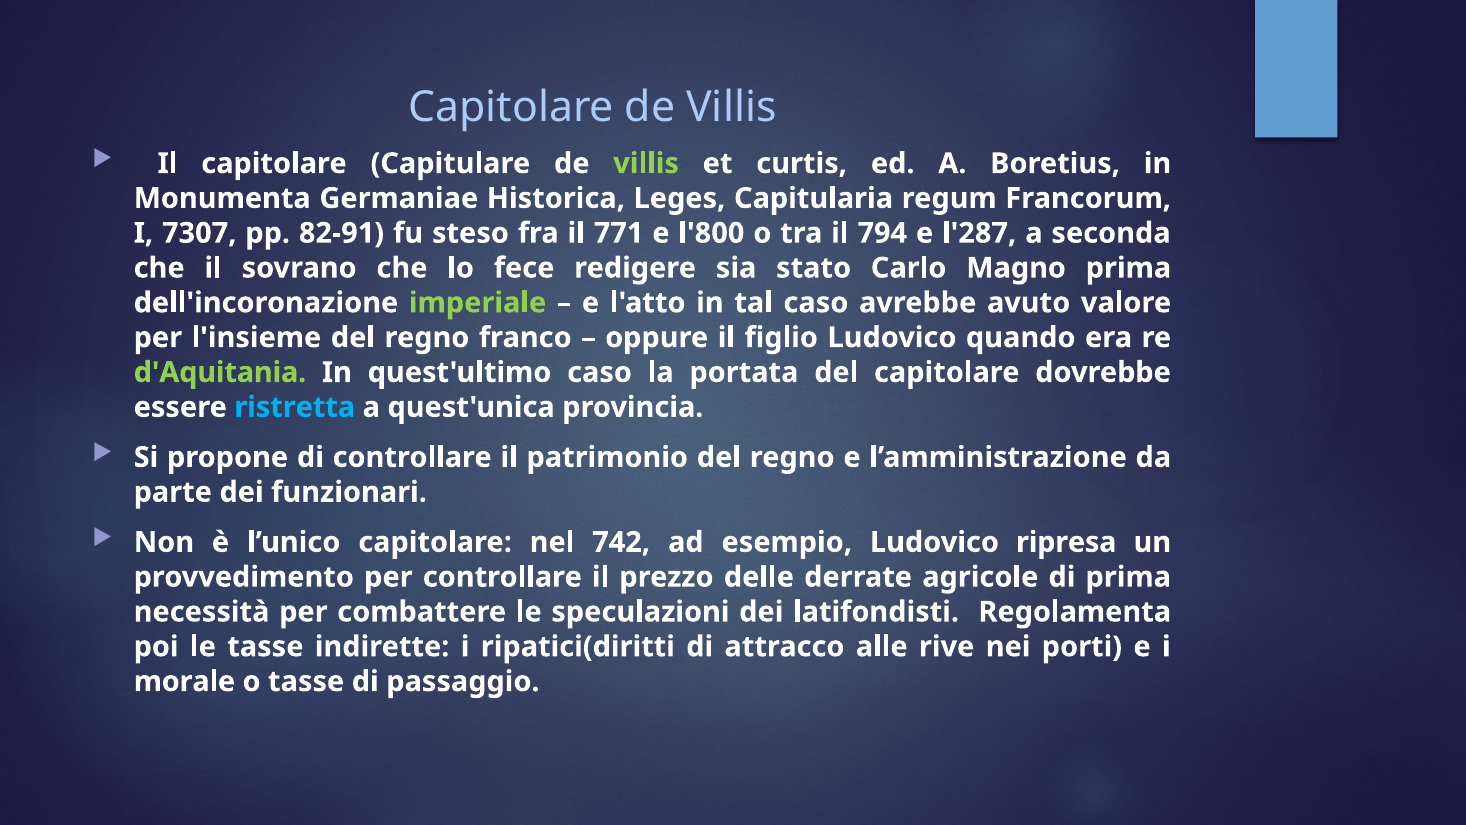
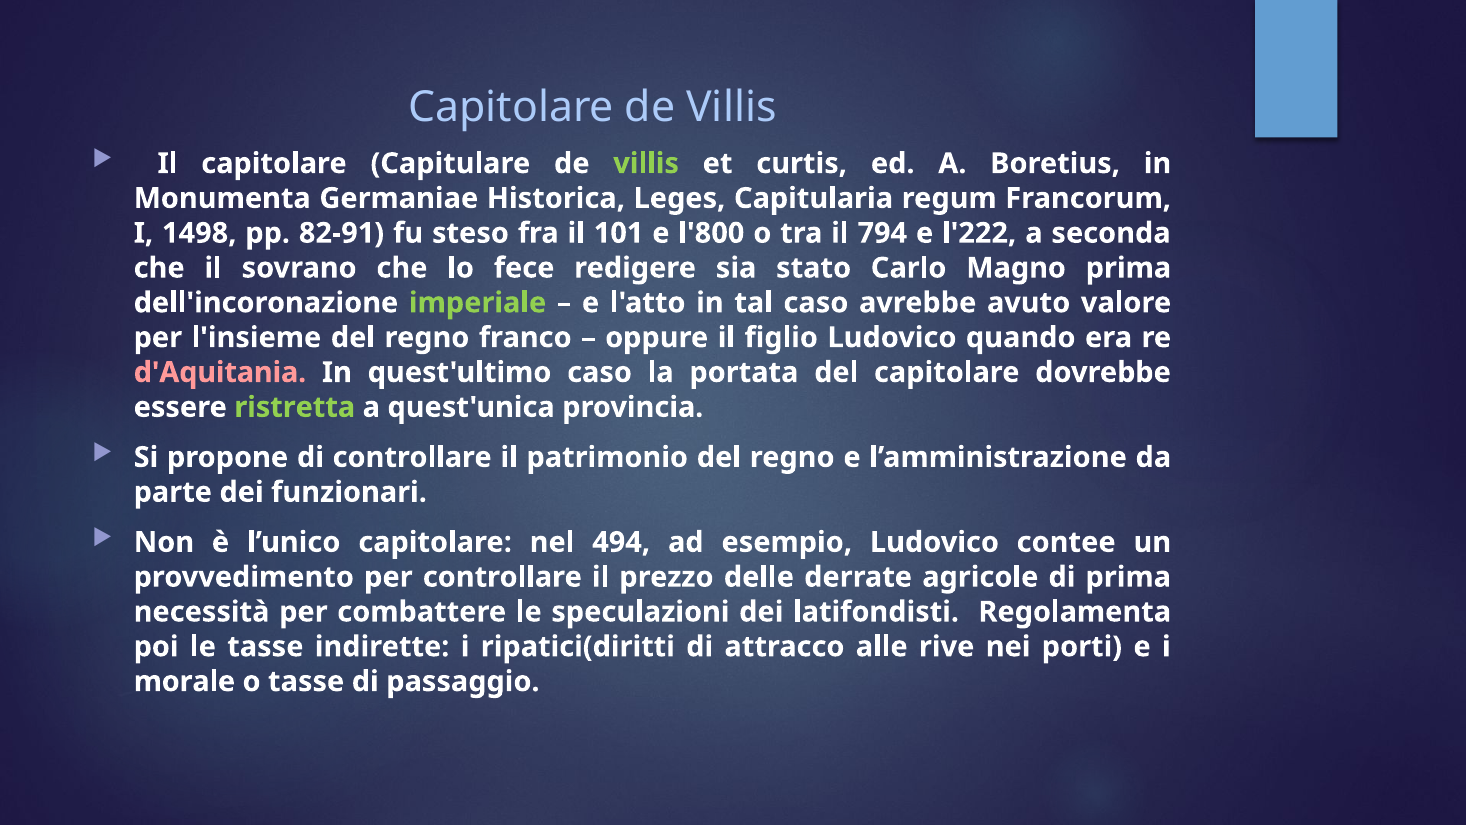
7307: 7307 -> 1498 (199, 233)
771: 771 -> 101 (619, 233)
l'287: l'287 -> l'222 (979, 233)
d'Aquitania colour: light green -> pink (220, 372)
ristretta colour: light blue -> light green (295, 407)
742: 742 -> 494 (621, 542)
ripresa: ripresa -> contee (1066, 542)
